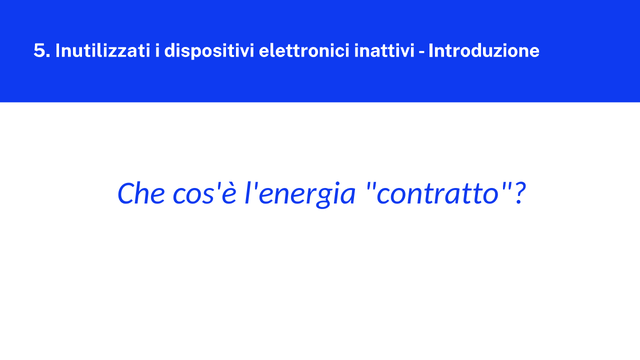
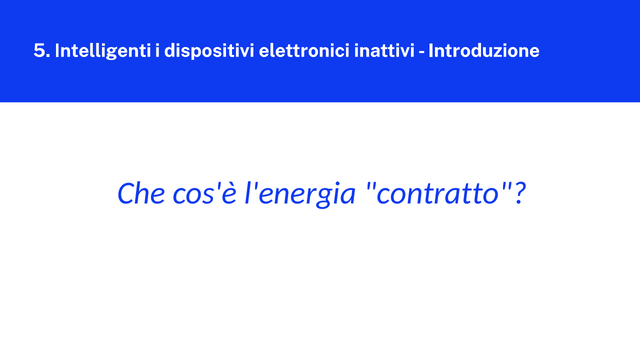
Inutilizzati: Inutilizzati -> Intelligenti (103, 51)
